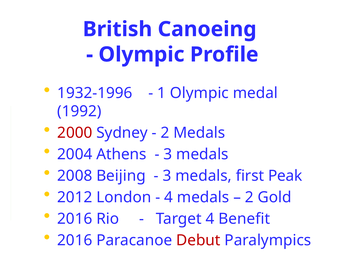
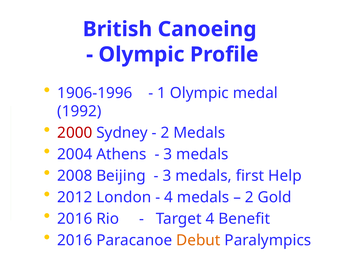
1932-1996: 1932-1996 -> 1906-1996 (95, 93)
Peak: Peak -> Help (285, 176)
Debut colour: red -> orange (198, 240)
